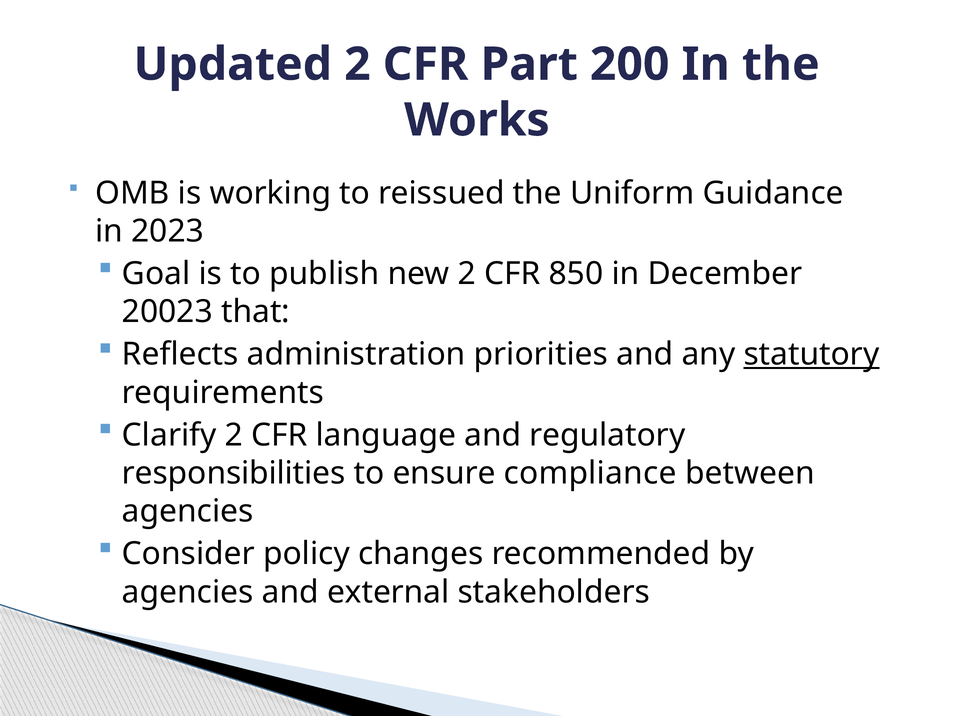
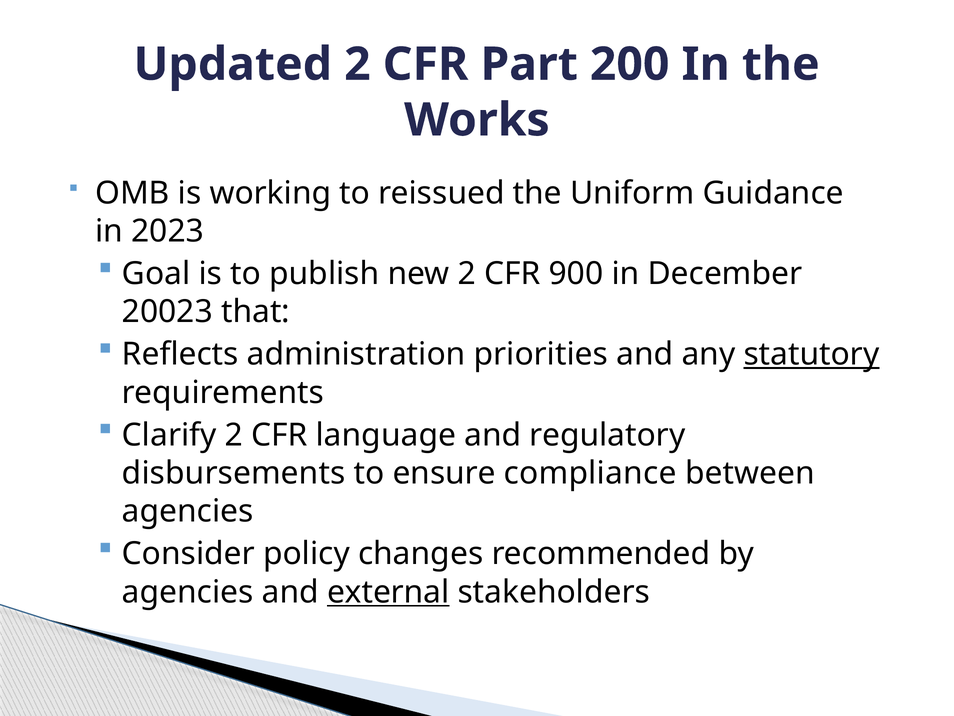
850: 850 -> 900 (576, 274)
responsibilities: responsibilities -> disbursements (234, 473)
external underline: none -> present (388, 592)
